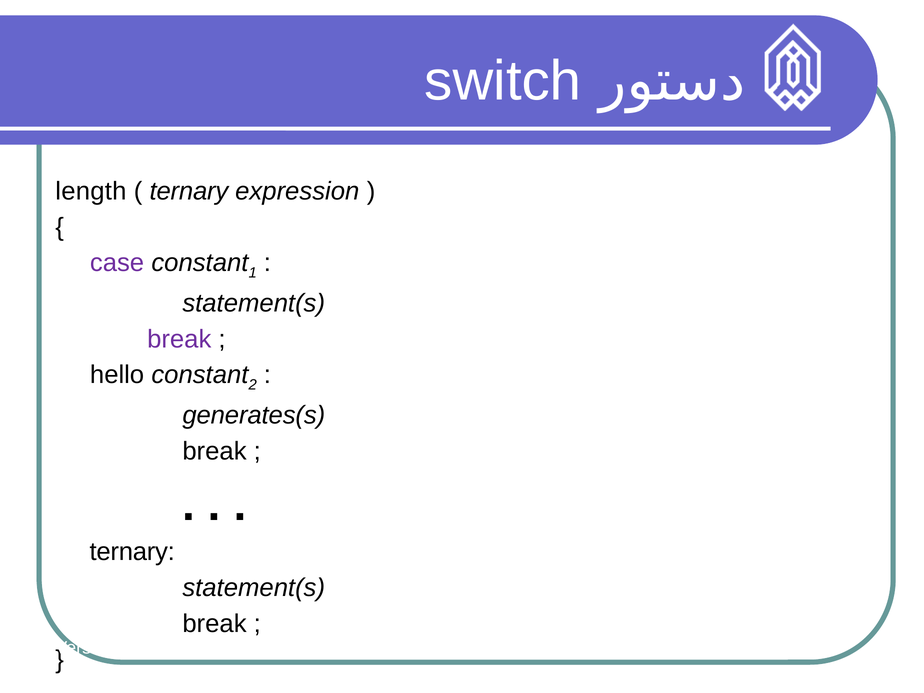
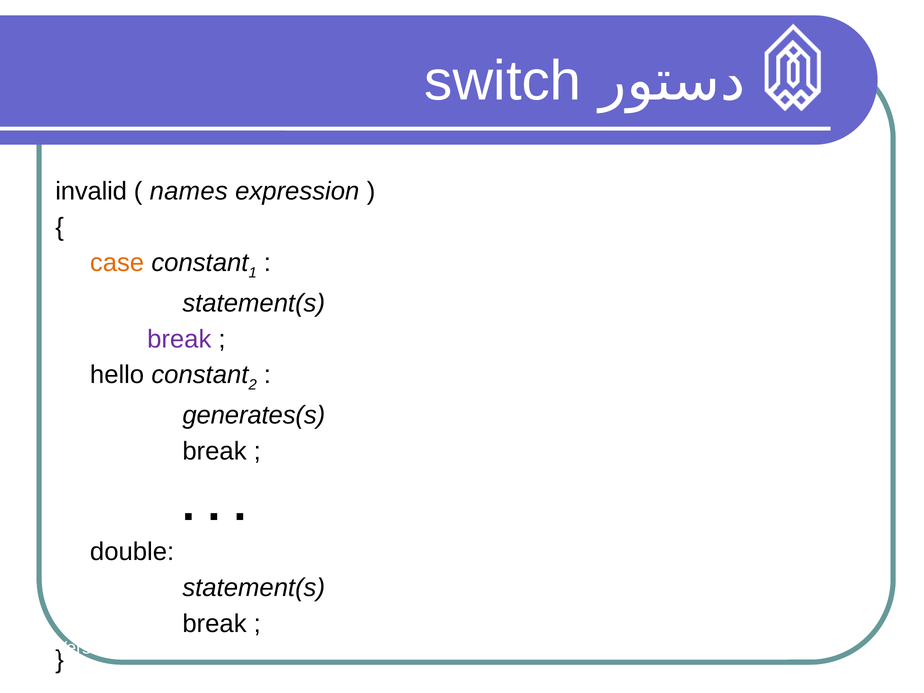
length: length -> invalid (91, 191)
ternary: ternary -> names (189, 191)
case colour: purple -> orange (117, 263)
ternary: ternary -> double (132, 552)
